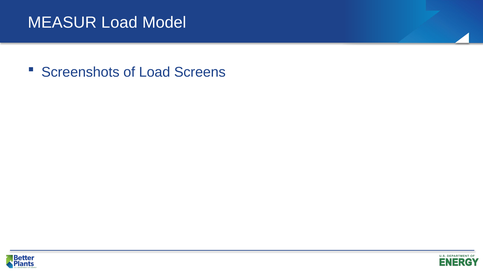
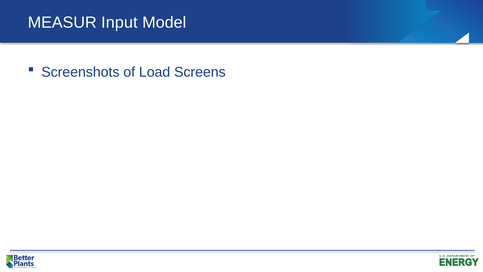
MEASUR Load: Load -> Input (119, 22)
